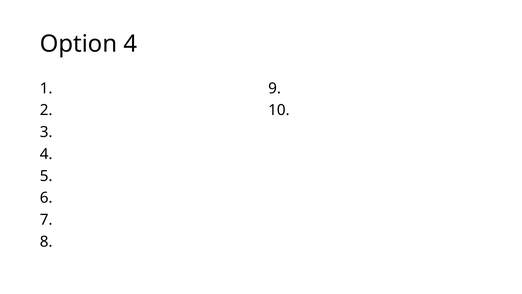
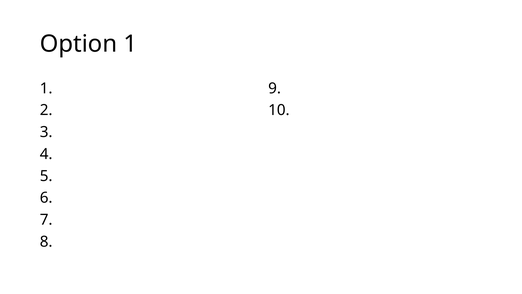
Option 4: 4 -> 1 (130, 44)
